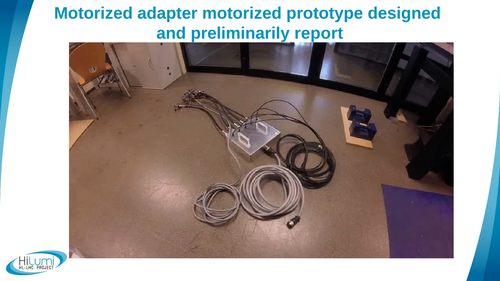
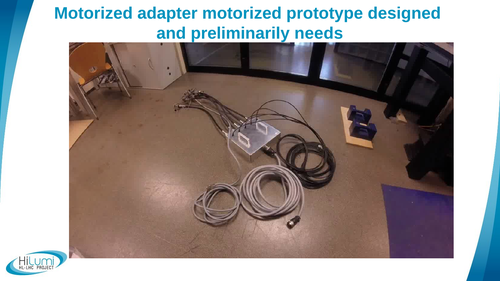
report: report -> needs (319, 33)
